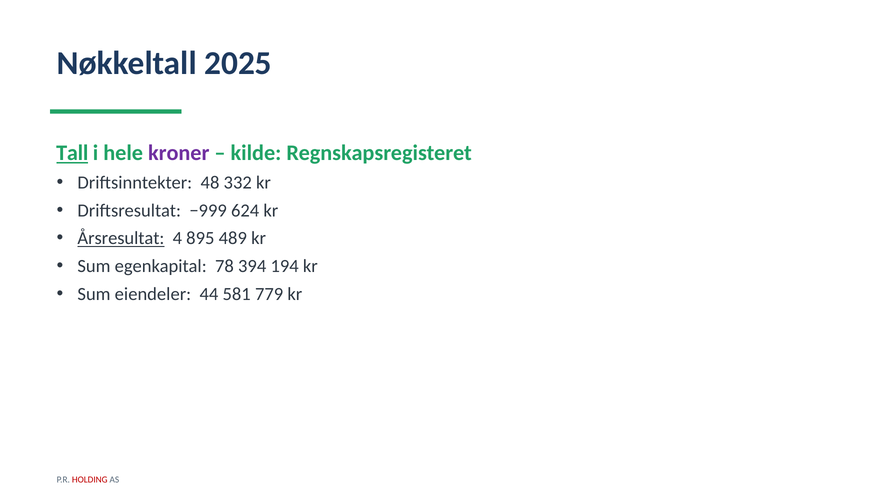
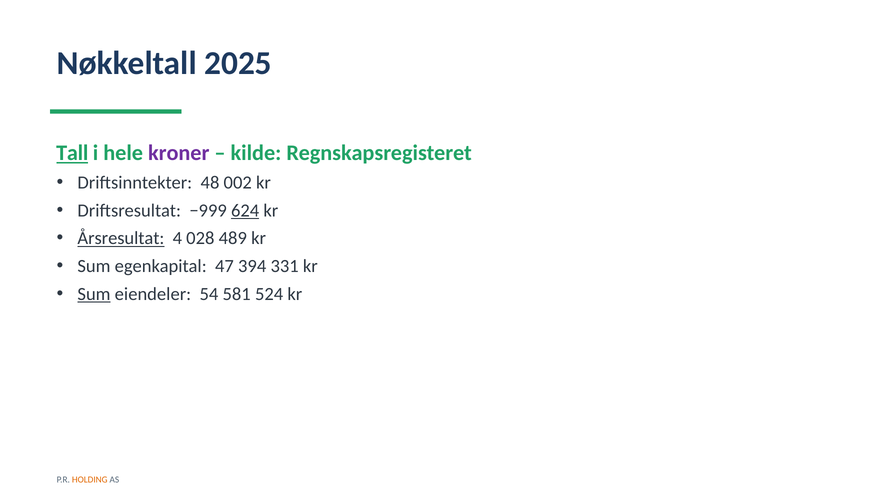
332: 332 -> 002 (238, 183)
624 underline: none -> present (245, 211)
895: 895 -> 028 (200, 239)
78: 78 -> 47 (224, 266)
194: 194 -> 331 (285, 266)
Sum underline: none -> present (94, 294)
44: 44 -> 54 (209, 294)
779: 779 -> 524 (269, 294)
HOLDING colour: red -> orange (90, 480)
